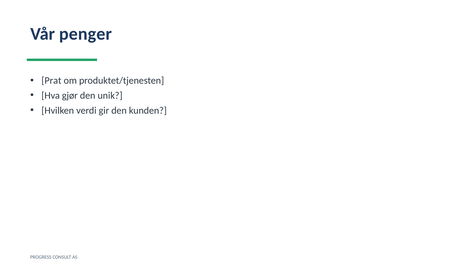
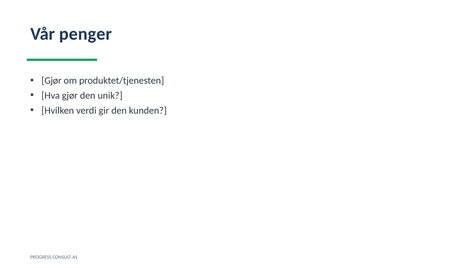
Prat: Prat -> Gjør (51, 81)
